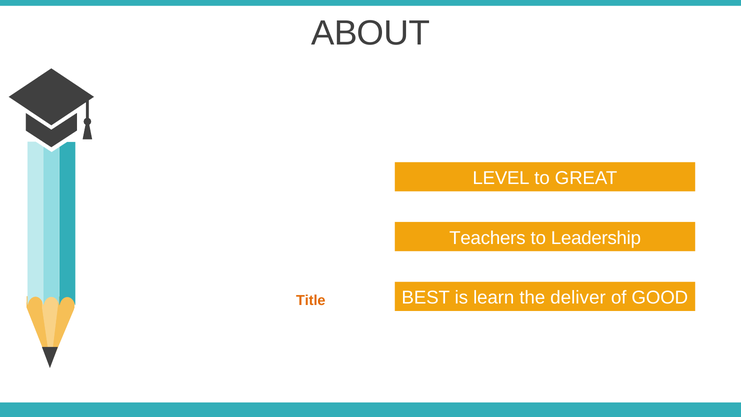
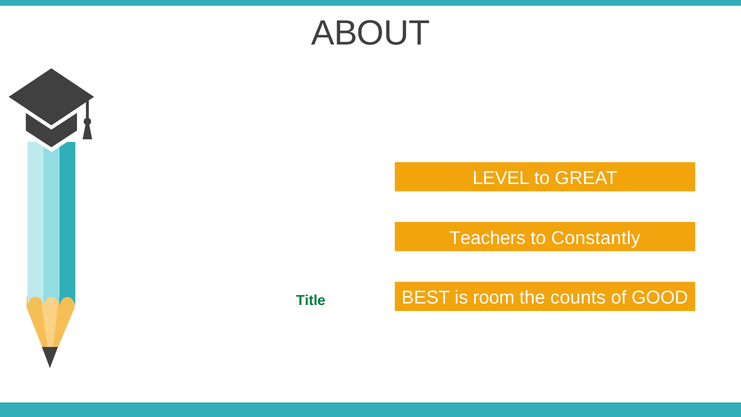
Leadership: Leadership -> Constantly (596, 238)
learn: learn -> room (494, 298)
deliver: deliver -> counts (578, 298)
Title colour: orange -> green (311, 300)
